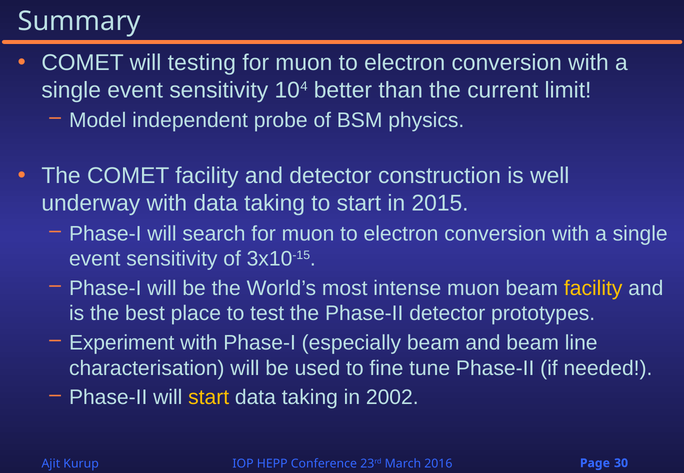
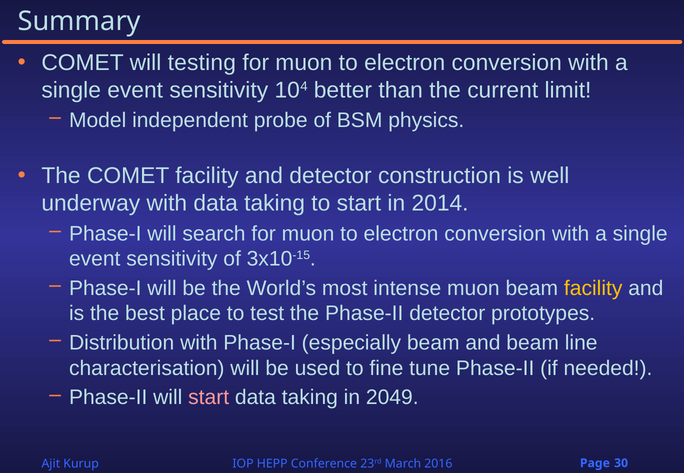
2015: 2015 -> 2014 (440, 203)
Experiment: Experiment -> Distribution (122, 343)
start colour: yellow -> pink (209, 398)
2002: 2002 -> 2049 (392, 398)
